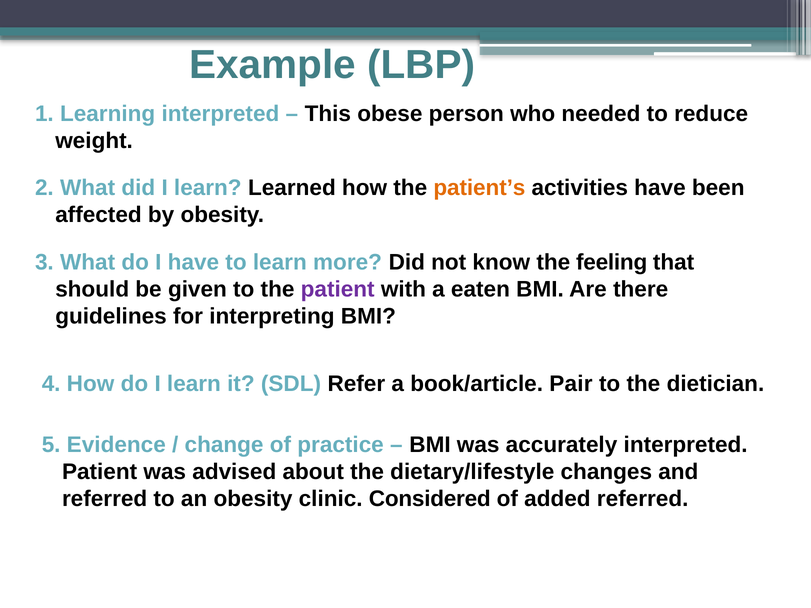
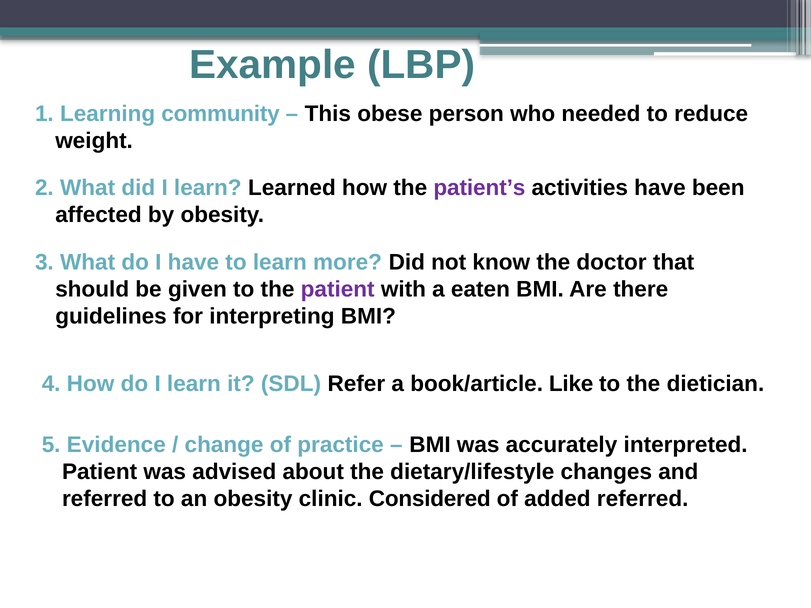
Learning interpreted: interpreted -> community (221, 114)
patient’s colour: orange -> purple (479, 188)
feeling: feeling -> doctor (612, 262)
Pair: Pair -> Like (571, 384)
